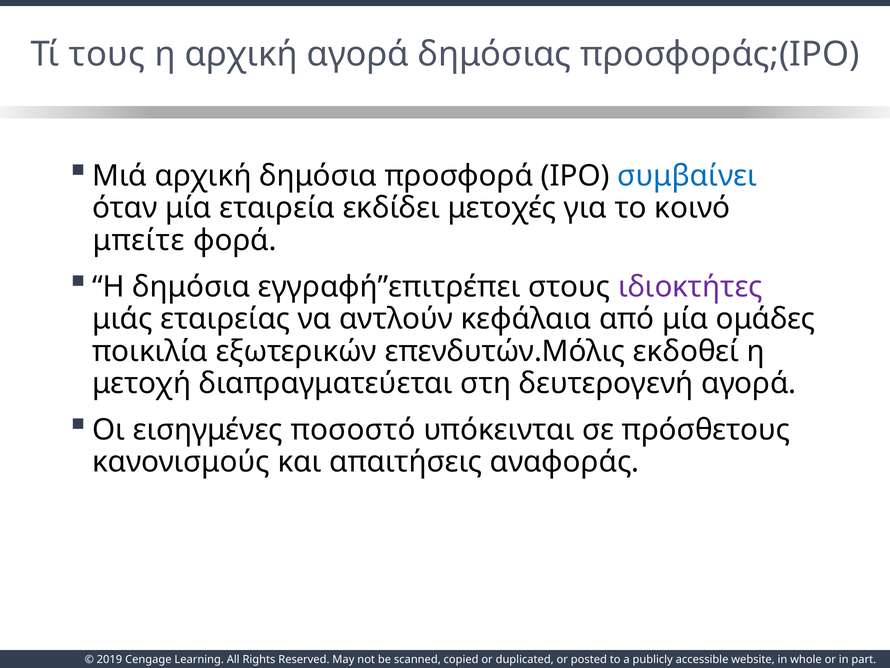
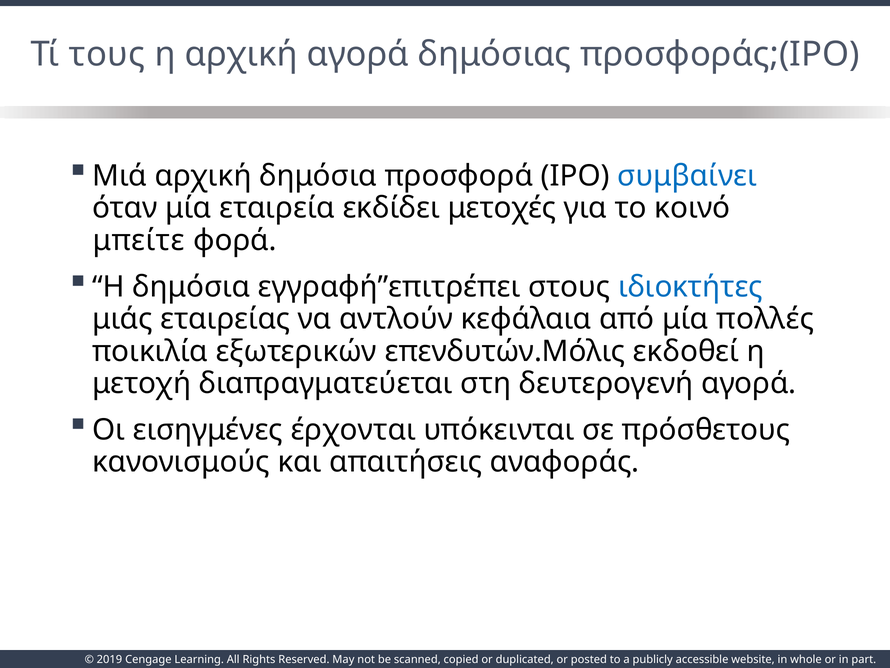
ιδιοκτήτες colour: purple -> blue (690, 287)
ομάδες: ομάδες -> πολλές (765, 319)
ποσοστό: ποσοστό -> έρχονται (353, 430)
